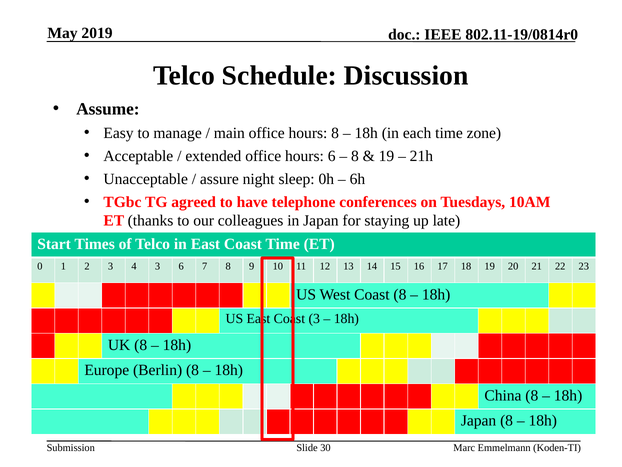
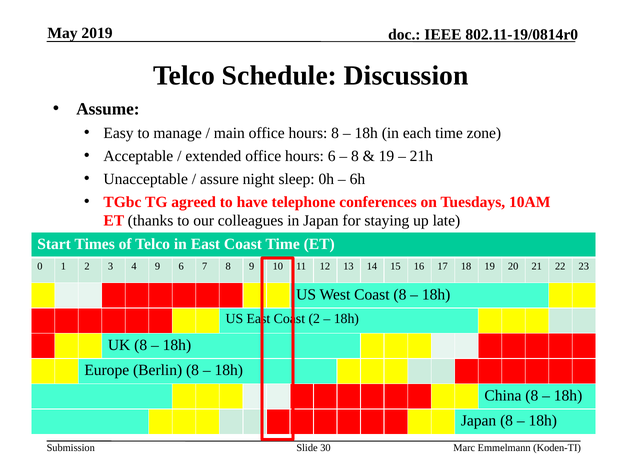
4 3: 3 -> 9 (158, 266)
Coast 3: 3 -> 2 (314, 319)
